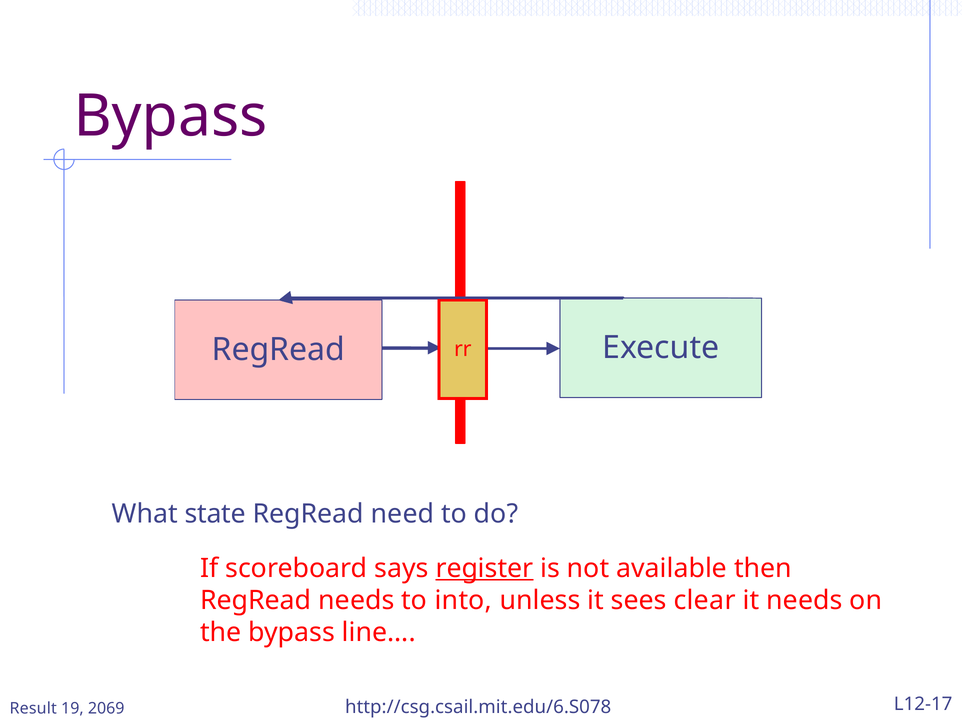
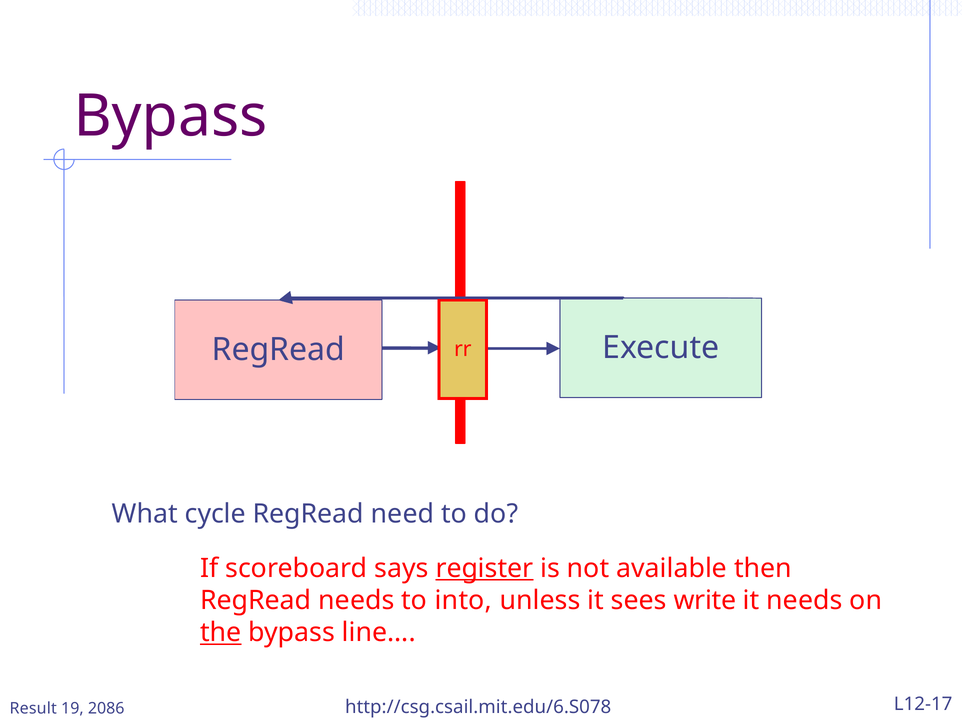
state: state -> cycle (215, 513)
clear: clear -> write (705, 600)
the underline: none -> present (221, 632)
2069: 2069 -> 2086 (106, 708)
